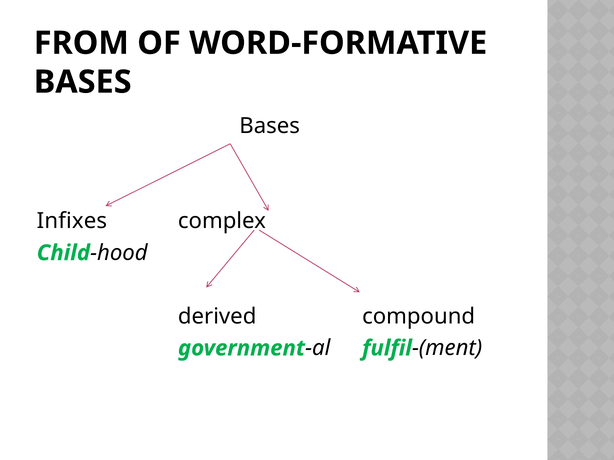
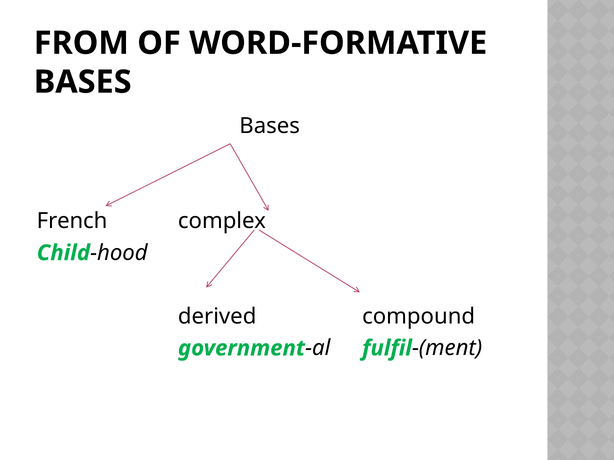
Infixes: Infixes -> French (72, 221)
